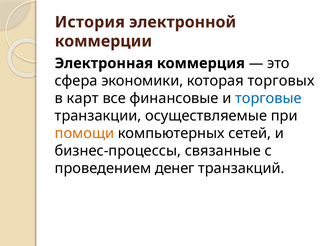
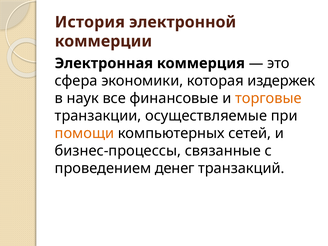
торговых: торговых -> издержек (281, 81)
карт: карт -> наук (83, 98)
торговые colour: blue -> orange (268, 98)
